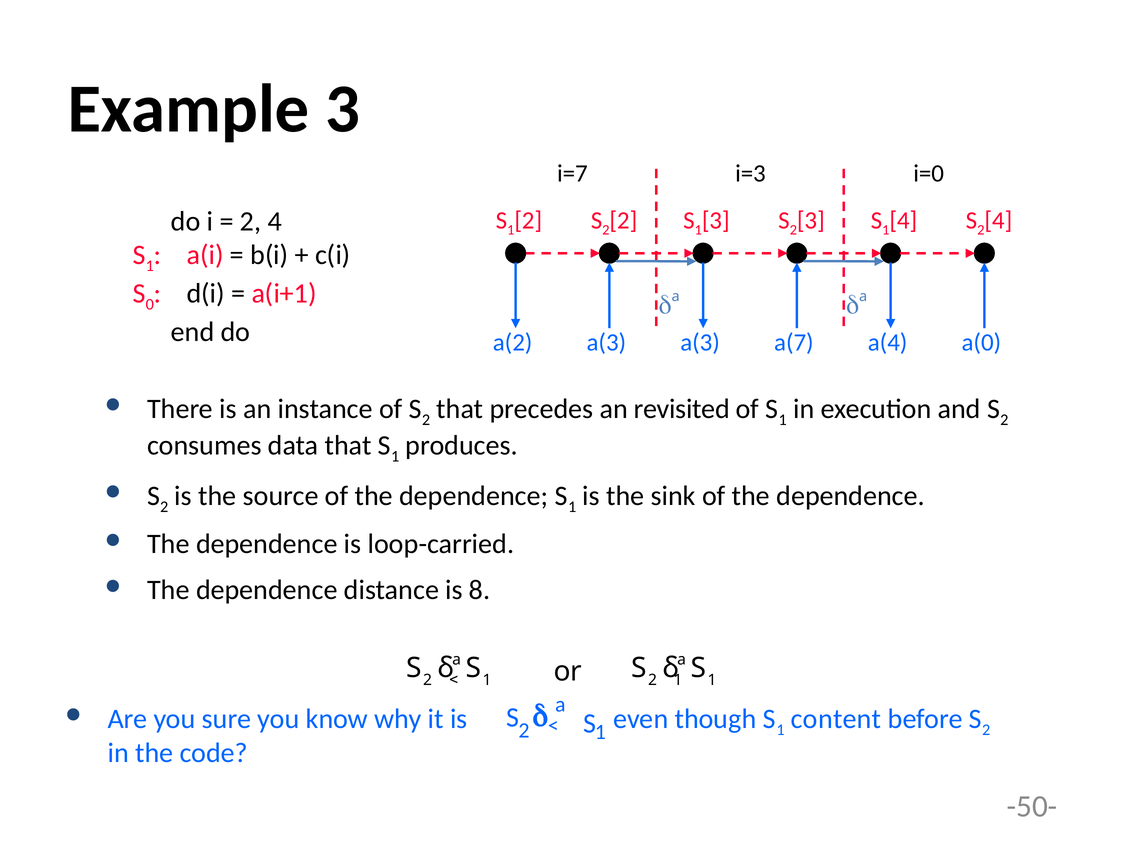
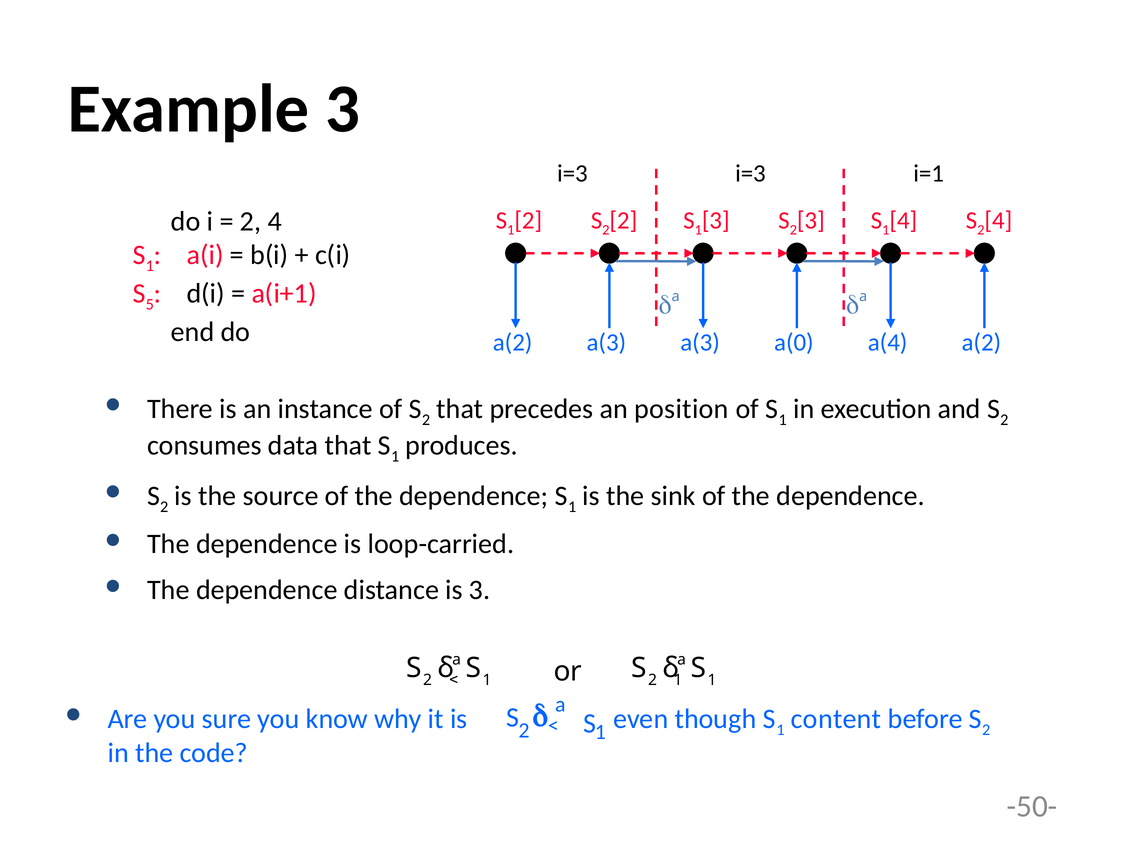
i=7: i=7 -> i=3 (572, 173)
i=0: i=0 -> i=1 (929, 173)
0: 0 -> 5 (150, 304)
a(7: a(7 -> a(0 (794, 342)
a(4 a(0: a(0 -> a(2 (981, 342)
revisited: revisited -> position (681, 409)
is 8: 8 -> 3 (480, 590)
